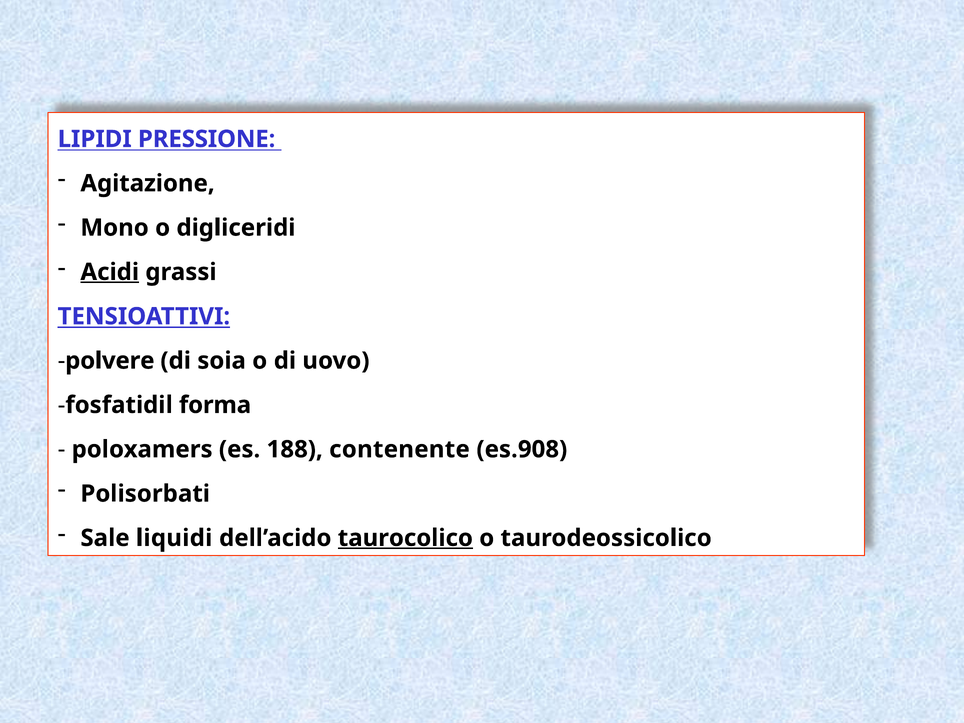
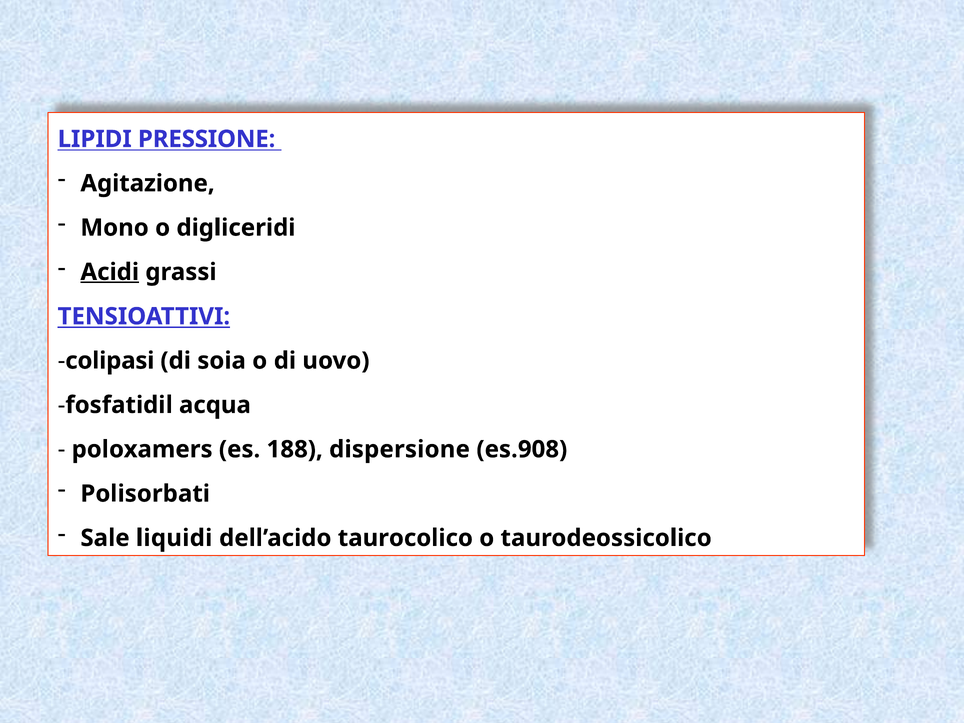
polvere: polvere -> colipasi (110, 361)
forma: forma -> acqua (215, 405)
contenente: contenente -> dispersione (400, 449)
taurocolico underline: present -> none (405, 538)
